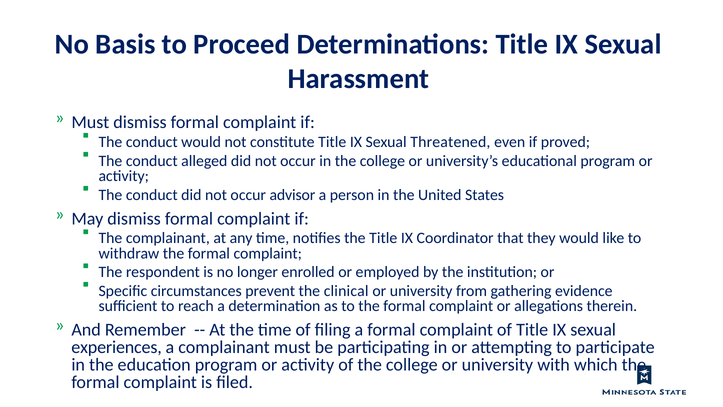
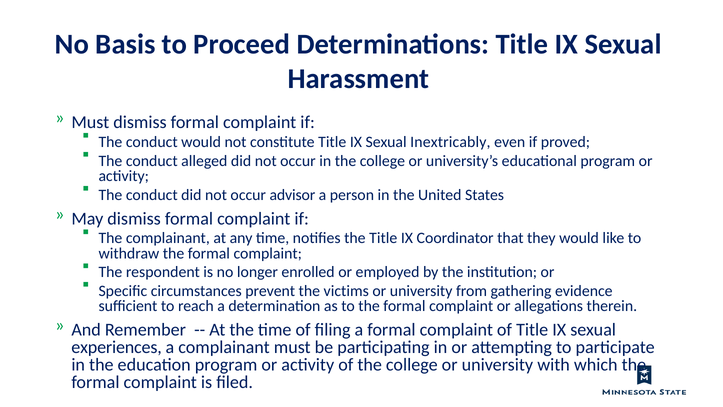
Threatened: Threatened -> Inextricably (450, 142)
clinical: clinical -> victims (346, 291)
